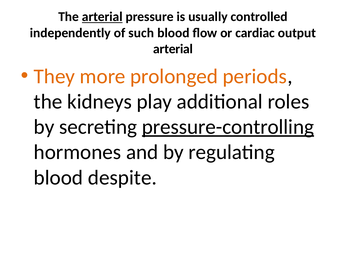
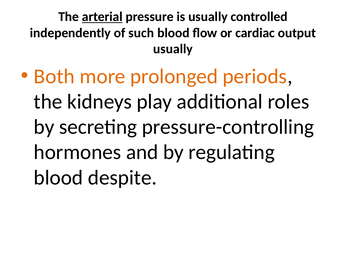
arterial: arterial -> usually (173, 49)
They: They -> Both (54, 76)
pressure-controlling underline: present -> none (228, 127)
